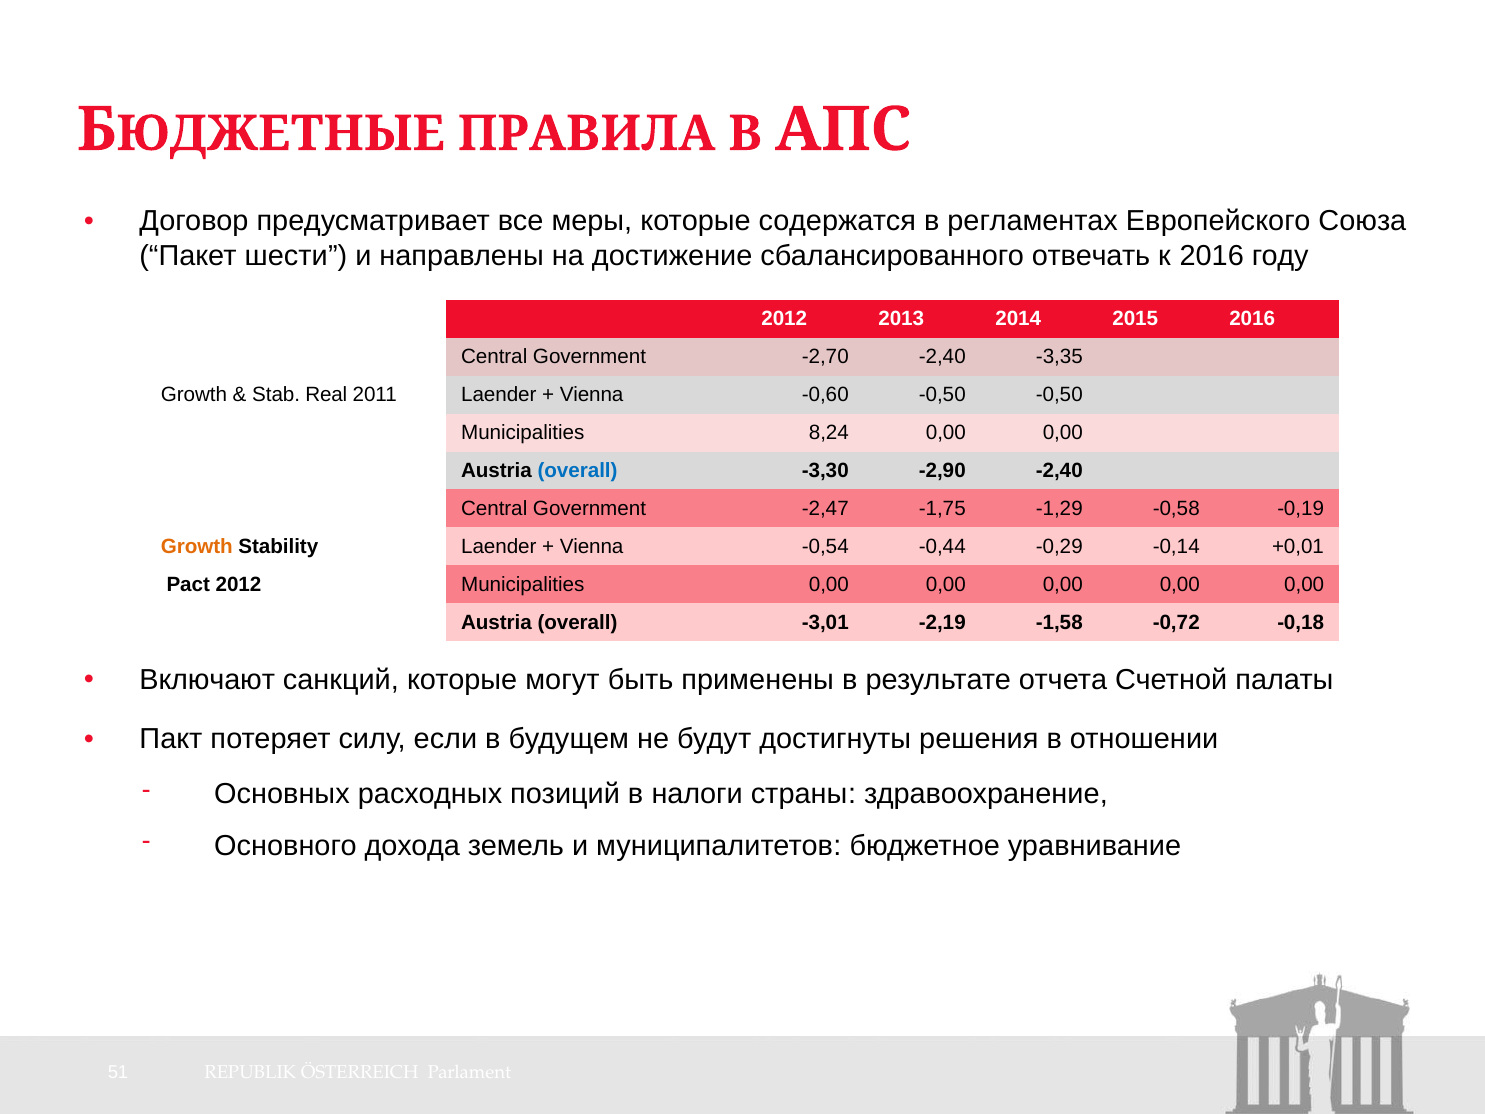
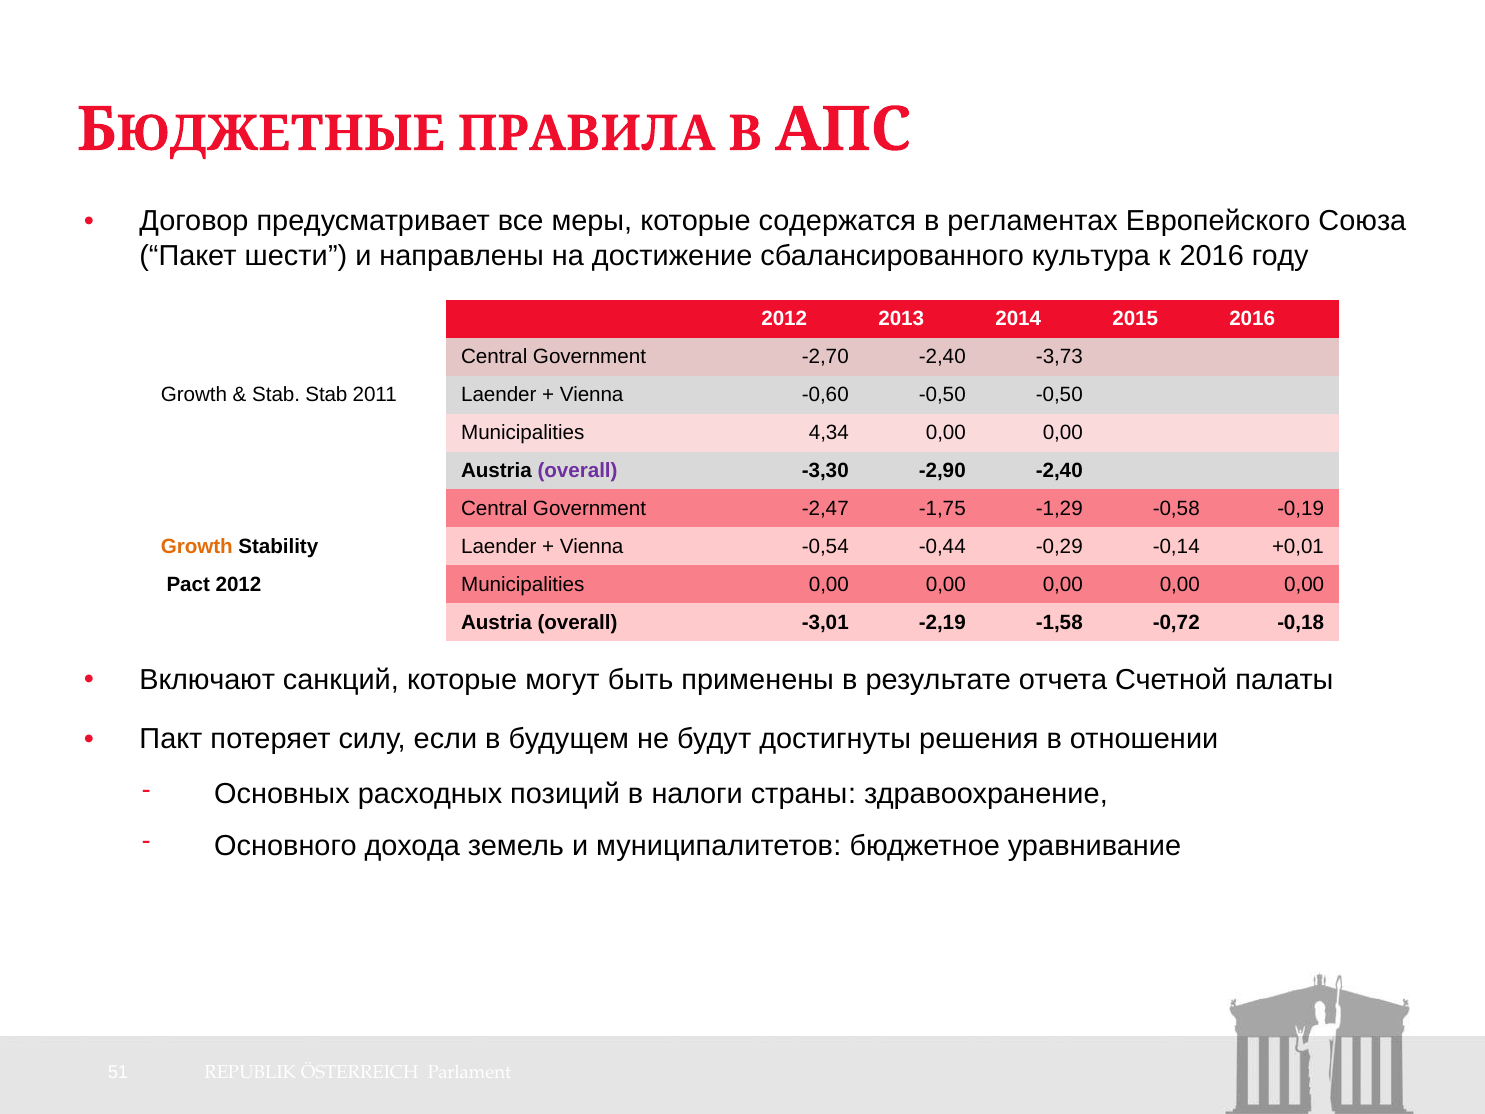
отвечать: отвечать -> культура (1091, 256)
-3,35: -3,35 -> -3,73 (1059, 357)
Stab Real: Real -> Stab (326, 395)
8,24: 8,24 -> 4,34 (829, 433)
overall colour: blue -> purple (578, 471)
